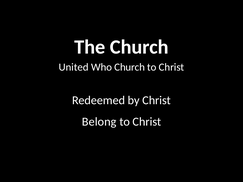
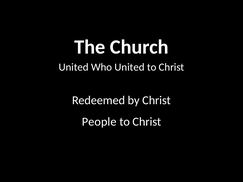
Who Church: Church -> United (130, 67)
Belong: Belong -> People (99, 122)
